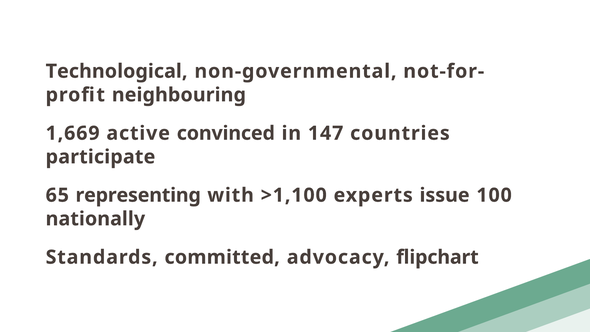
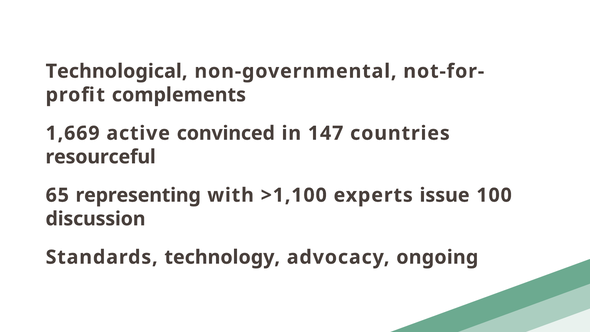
neighbouring: neighbouring -> complements (179, 95)
participate: participate -> resourceful (101, 157)
nationally: nationally -> discussion (96, 219)
committed: committed -> technology (222, 257)
flipchart: flipchart -> ongoing (437, 257)
